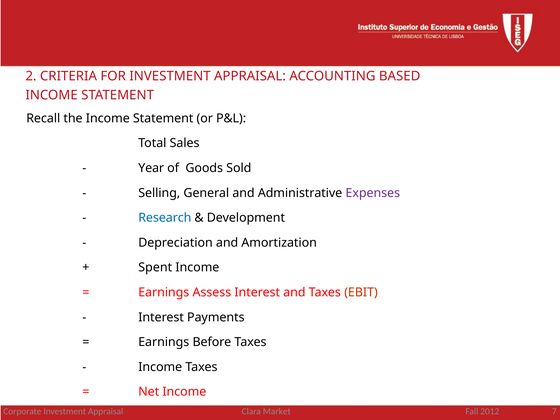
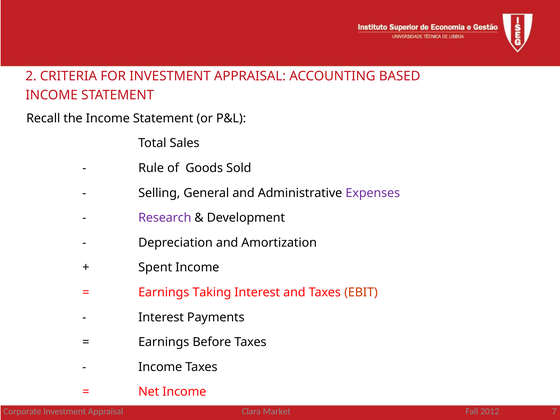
Year: Year -> Rule (151, 168)
Research colour: blue -> purple (165, 218)
Assess: Assess -> Taking (212, 292)
